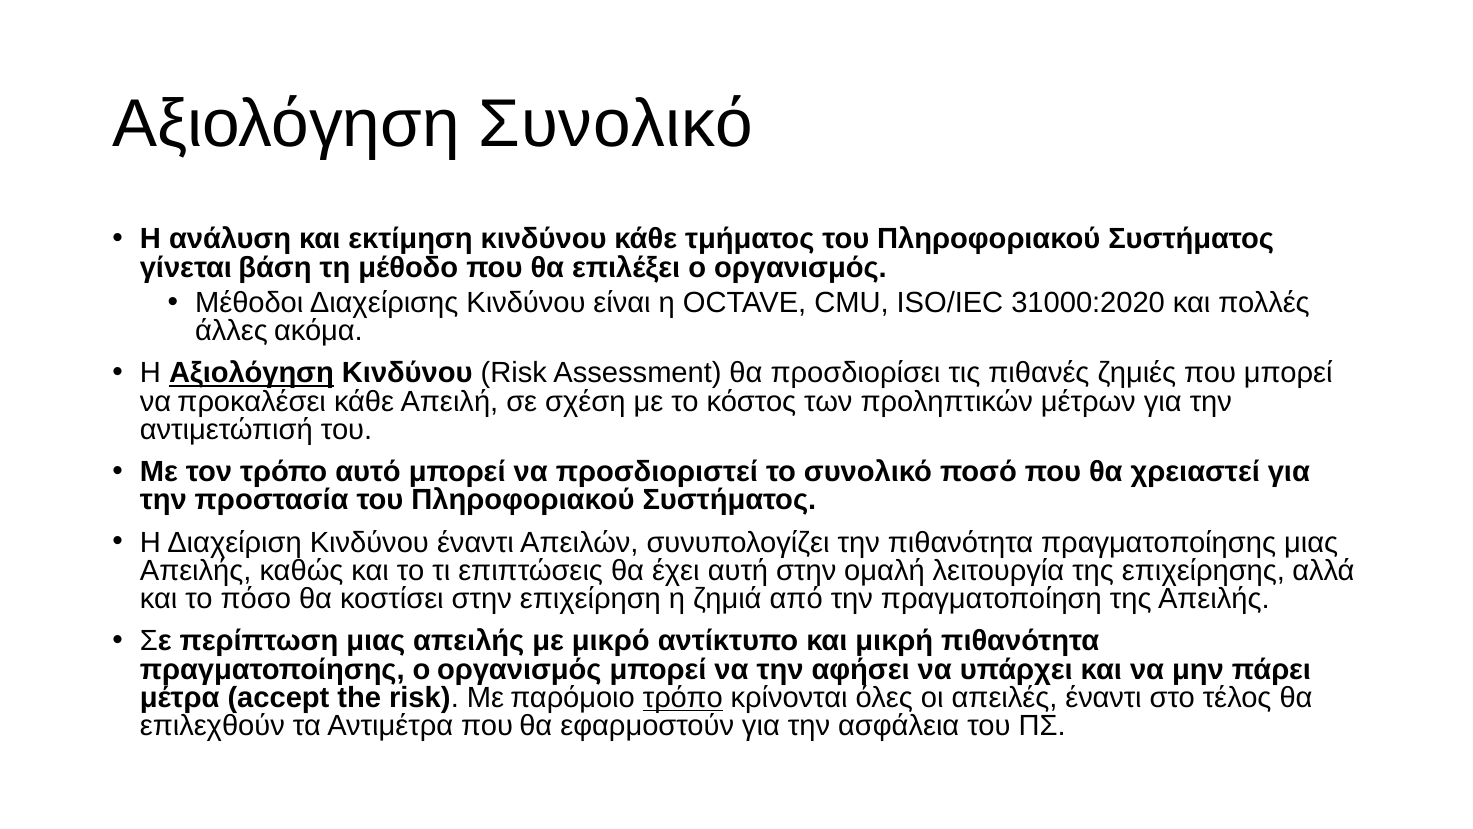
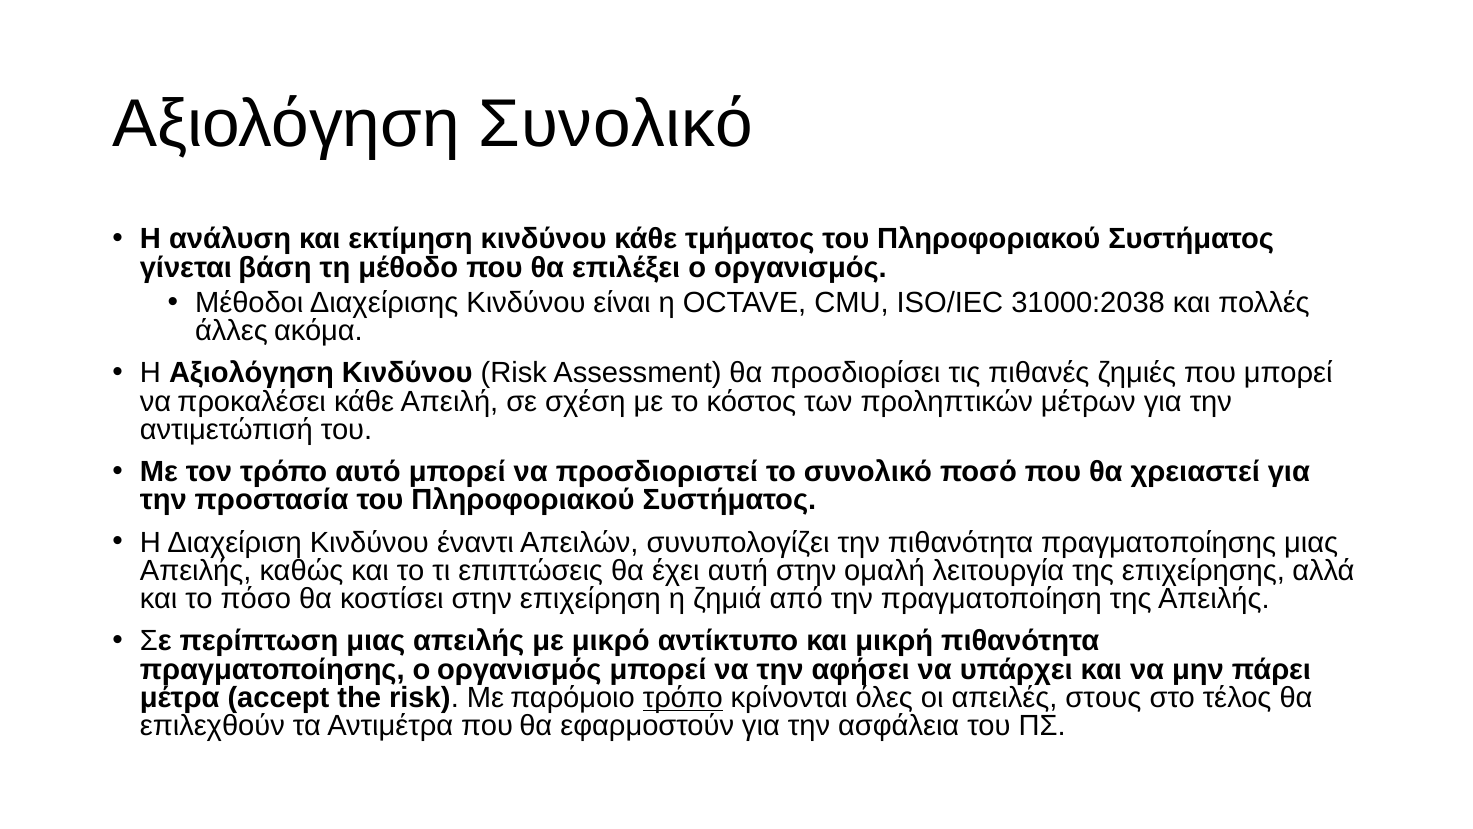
31000:2020: 31000:2020 -> 31000:2038 (1088, 303)
Αξιολόγηση underline: present -> none (251, 373)
απειλές έναντι: έναντι -> στους (1103, 698)
